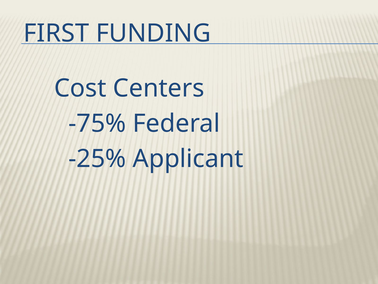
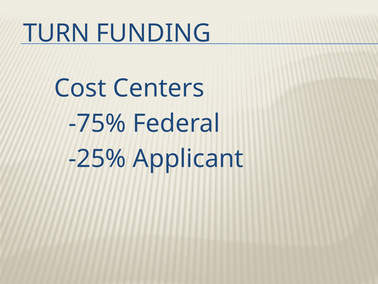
FIRST: FIRST -> TURN (56, 33)
